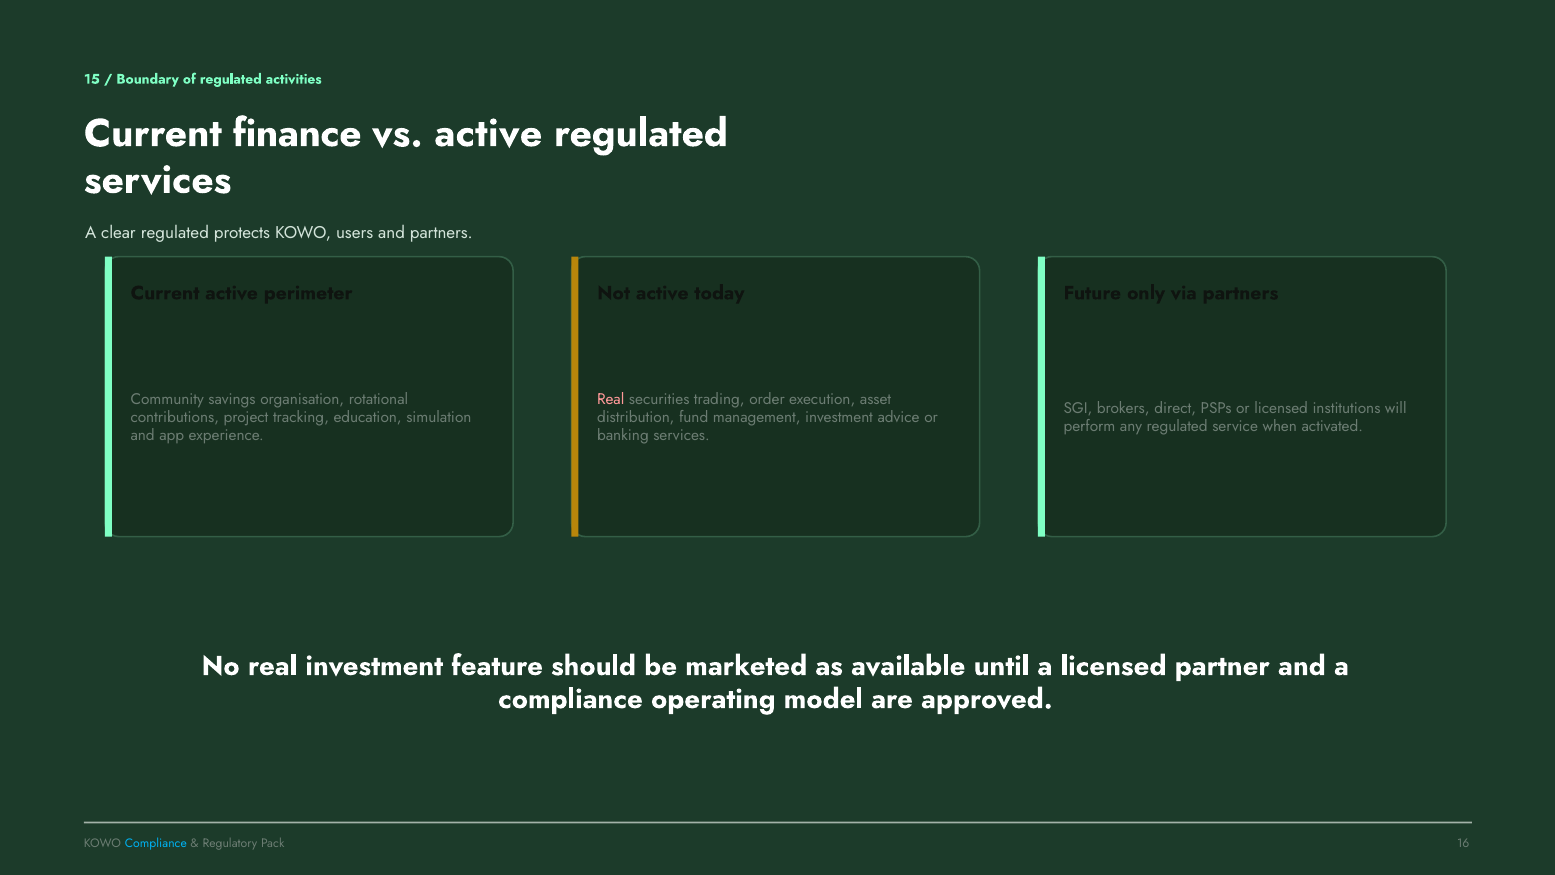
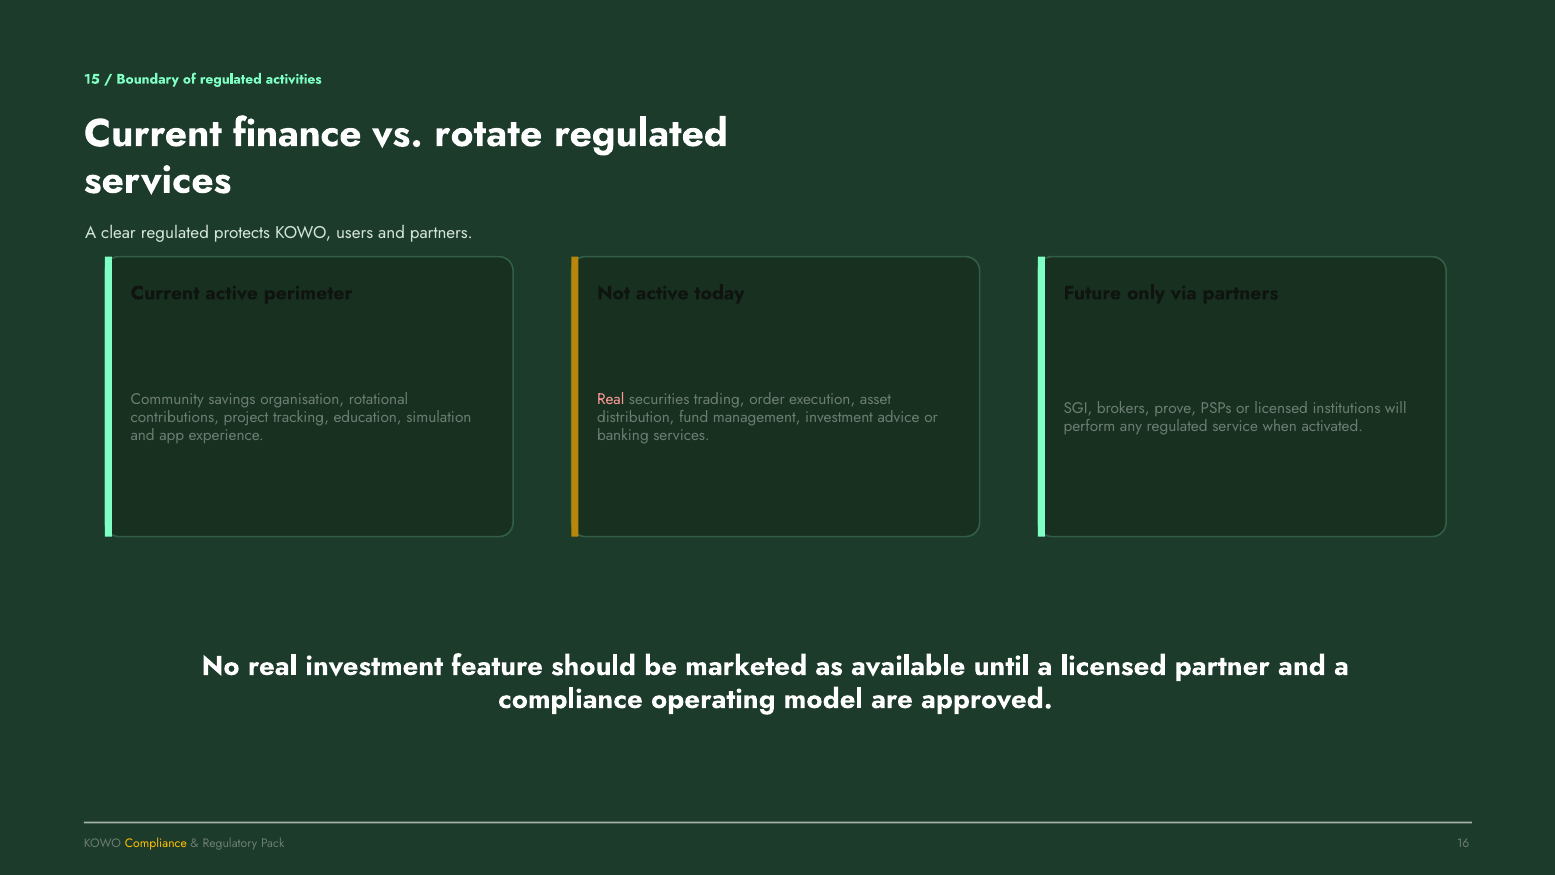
vs active: active -> rotate (488, 133)
direct: direct -> prove (1175, 408)
Compliance colour: light blue -> yellow (156, 843)
